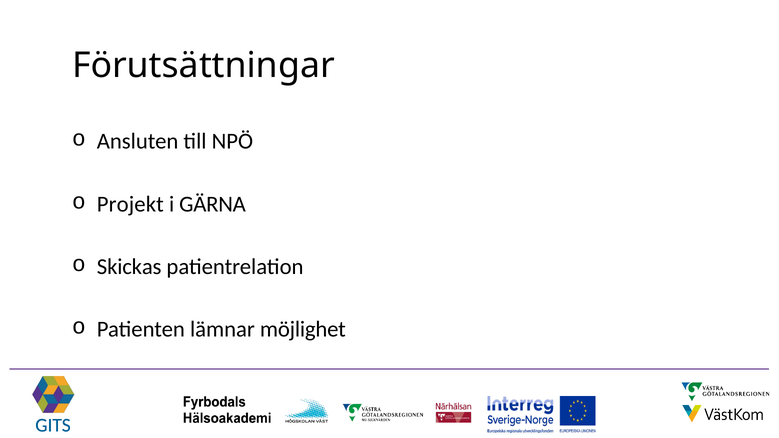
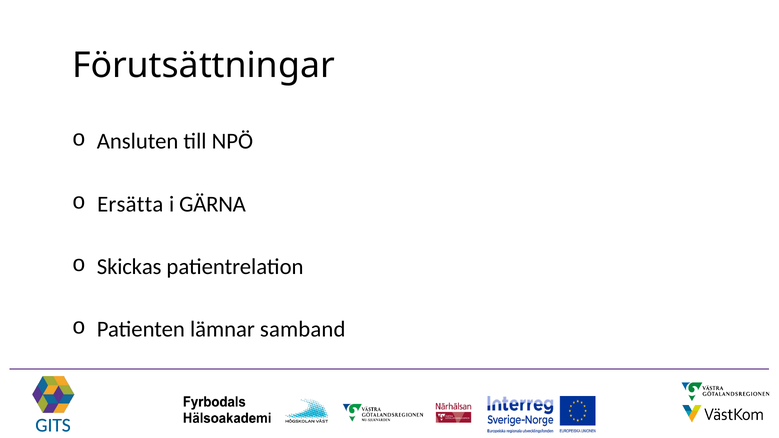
Projekt: Projekt -> Ersätta (130, 204)
möjlighet: möjlighet -> samband (303, 330)
